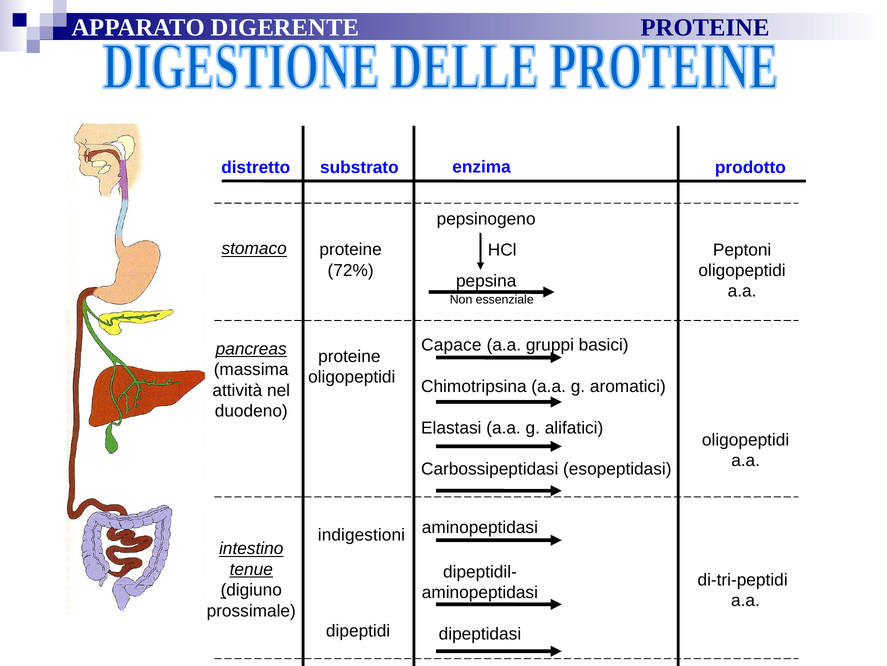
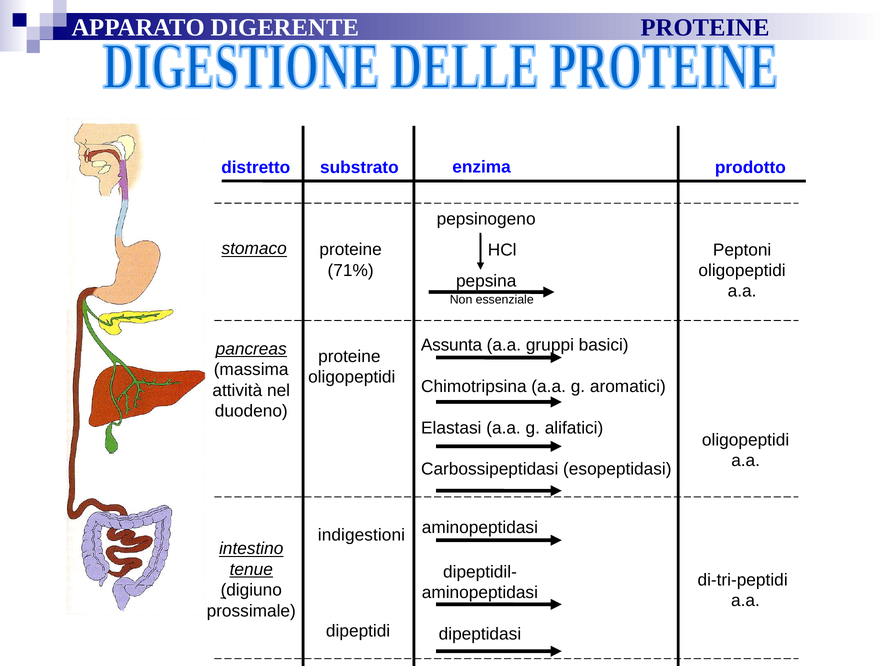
72%: 72% -> 71% (351, 270)
Capace: Capace -> Assunta (452, 344)
